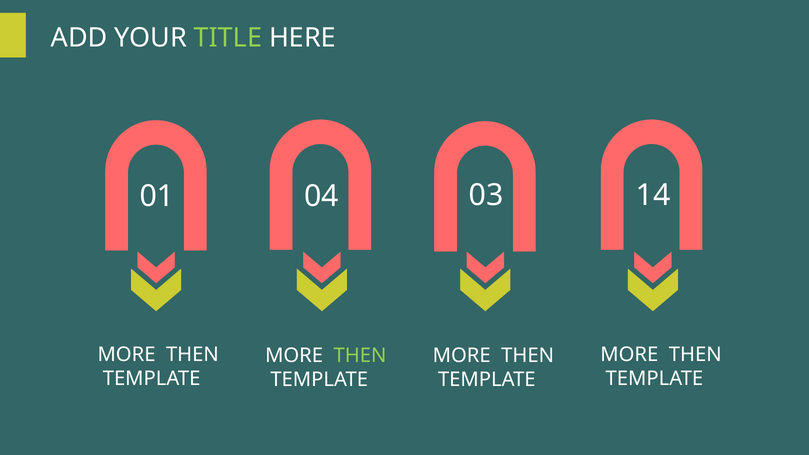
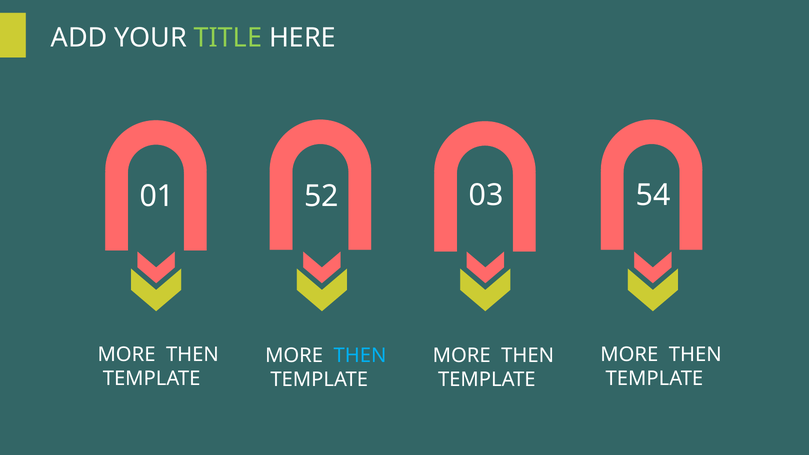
04: 04 -> 52 (321, 196)
14: 14 -> 54 (653, 195)
THEN colour: light green -> light blue (360, 355)
